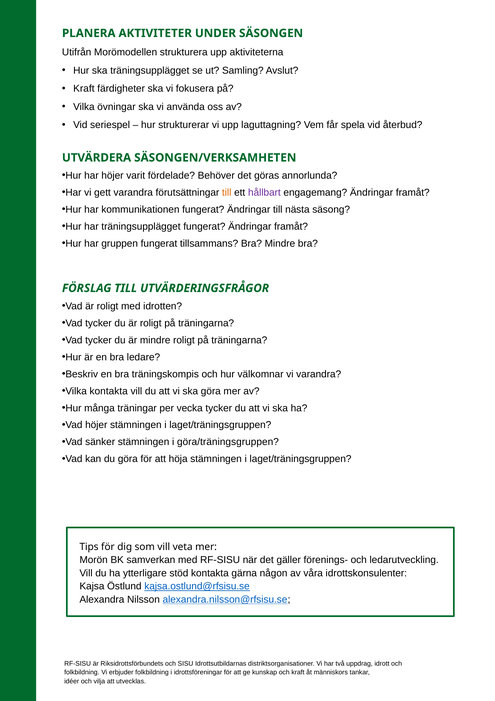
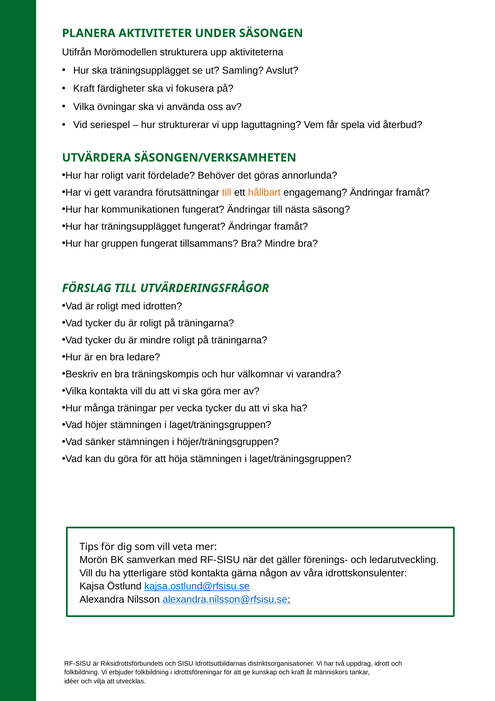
har höjer: höjer -> roligt (112, 175)
hållbart colour: purple -> orange (264, 192)
göra/träningsgruppen: göra/träningsgruppen -> höjer/träningsgruppen (228, 441)
